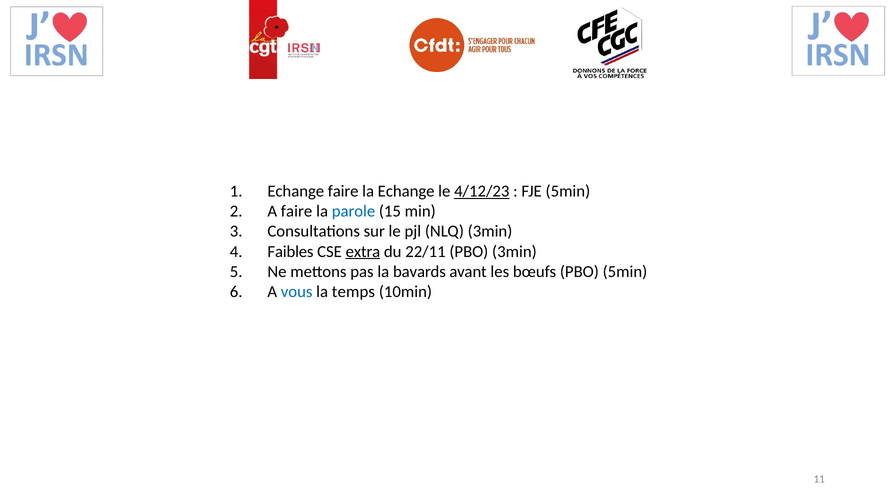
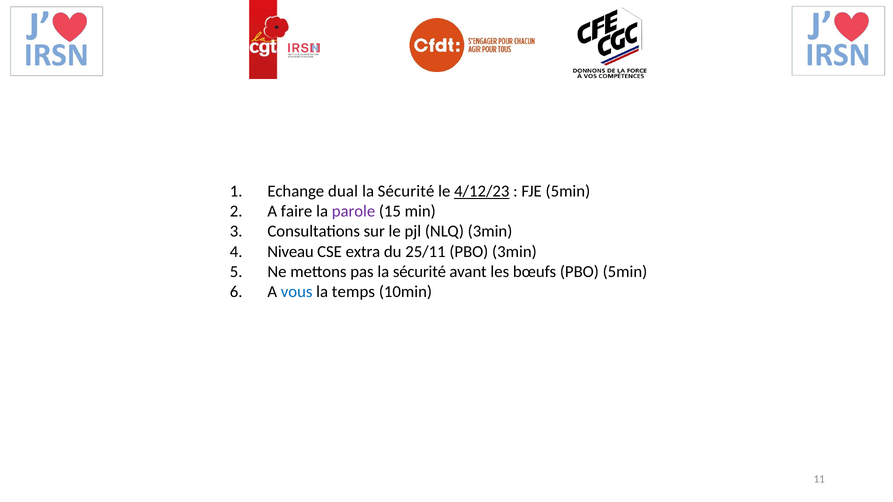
Echange faire: faire -> dual (343, 191)
Echange: Echange -> Sécurité (406, 191)
parole colour: blue -> purple (354, 212)
Faibles: Faibles -> Niveau (291, 252)
extra underline: present -> none (363, 252)
22/11: 22/11 -> 25/11 (425, 252)
pas la bavards: bavards -> sécurité (419, 272)
